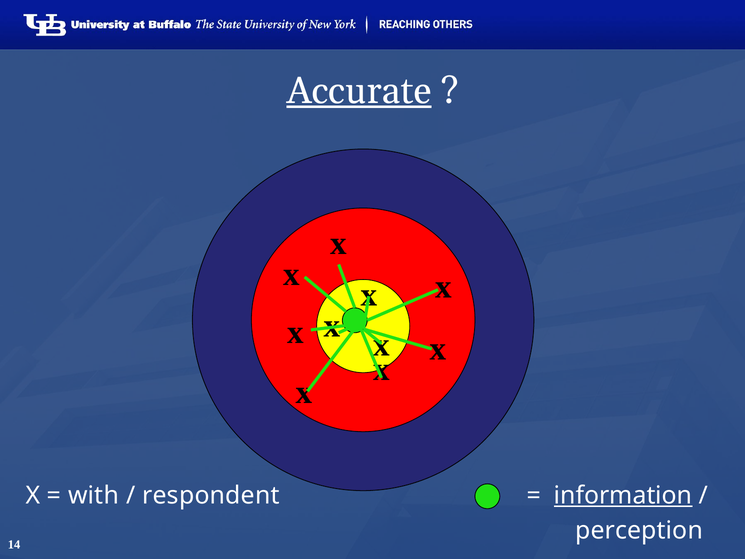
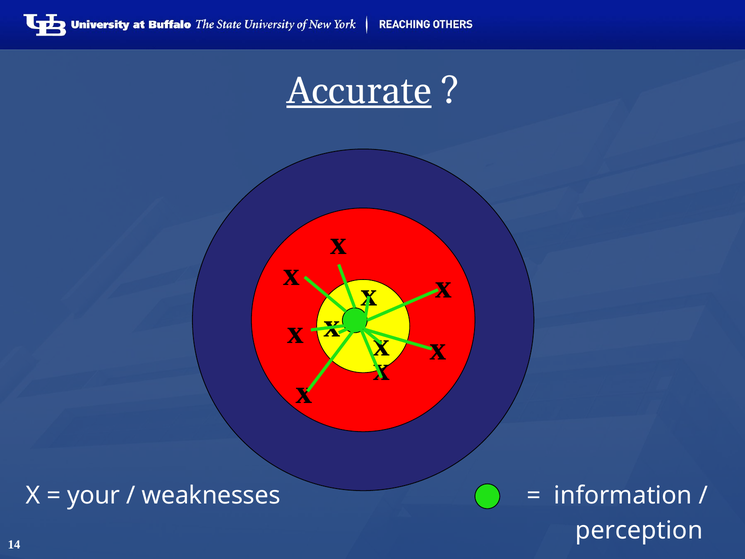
with: with -> your (94, 495)
respondent: respondent -> weaknesses (211, 495)
information underline: present -> none (623, 495)
